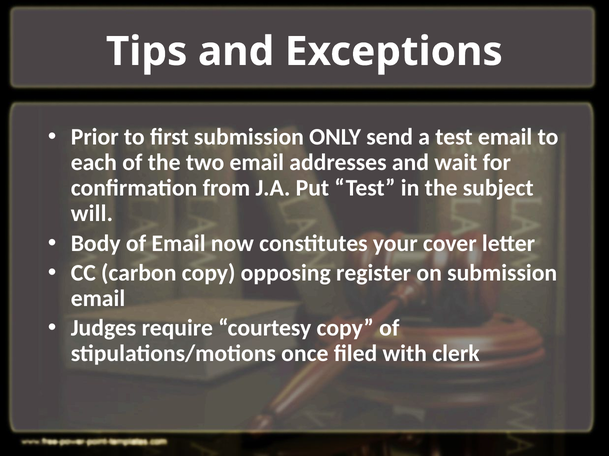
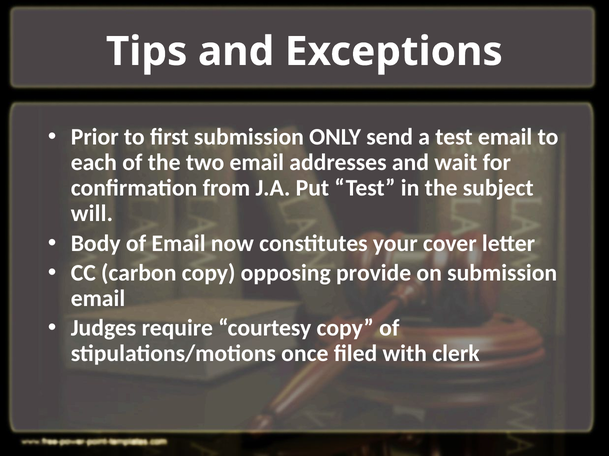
register: register -> provide (374, 273)
